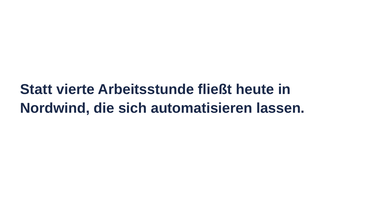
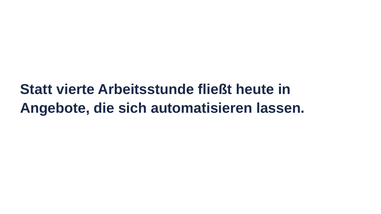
Nordwind: Nordwind -> Angebote (55, 108)
